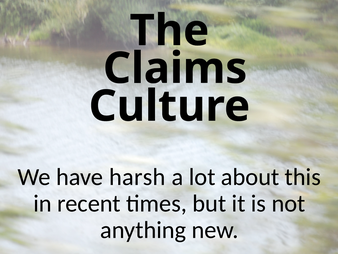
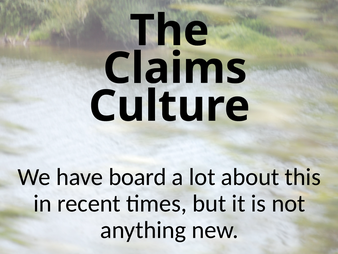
harsh: harsh -> board (137, 177)
